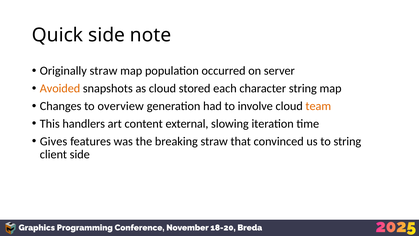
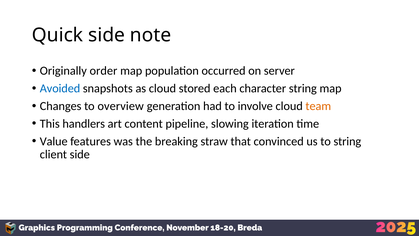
Originally straw: straw -> order (103, 71)
Avoided colour: orange -> blue (60, 88)
external: external -> pipeline (187, 124)
Gives: Gives -> Value (54, 141)
